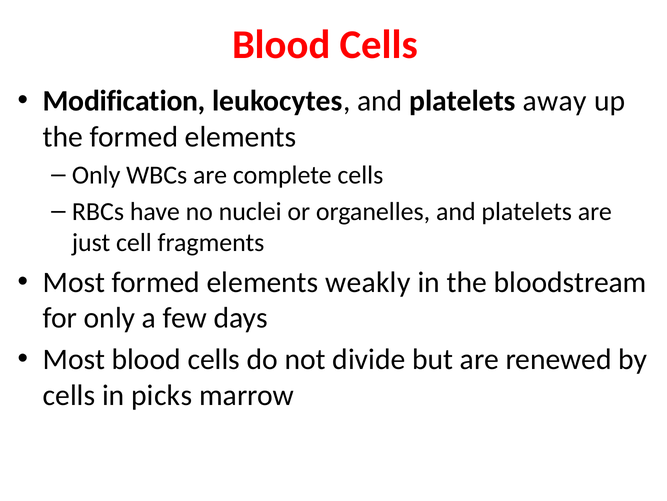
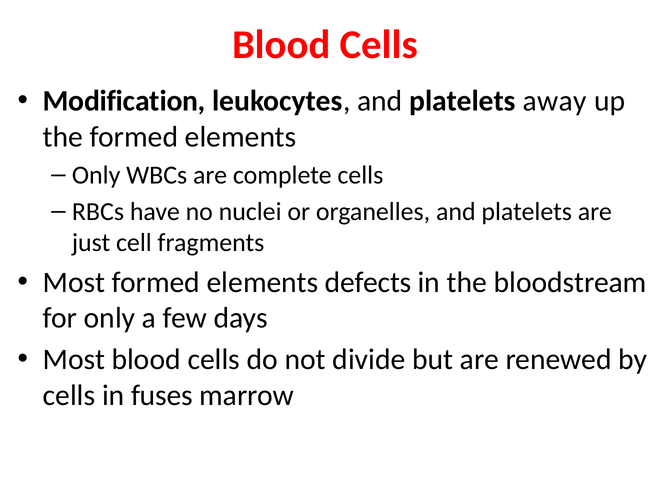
weakly: weakly -> defects (368, 282)
picks: picks -> fuses (162, 395)
